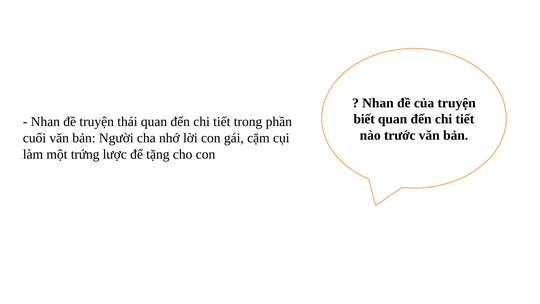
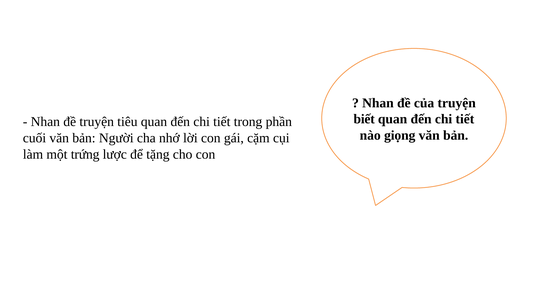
thái: thái -> tiêu (127, 122)
trước: trước -> giọng (400, 135)
